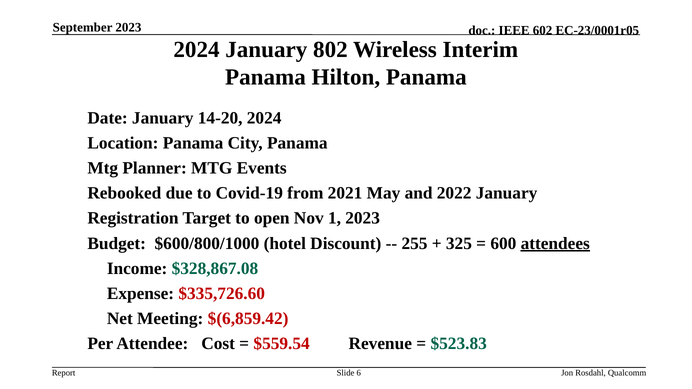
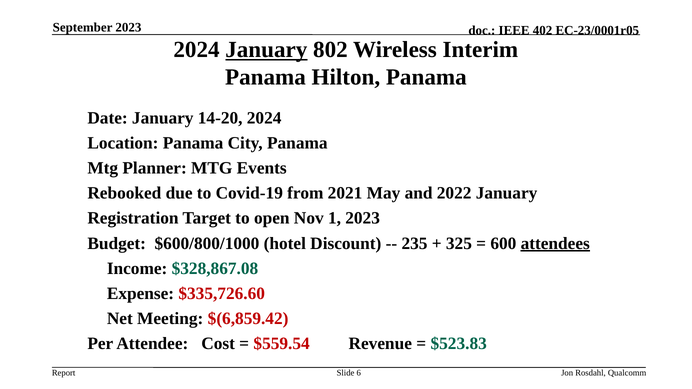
602: 602 -> 402 (543, 30)
January underline: none -> present (266, 50)
255: 255 -> 235 (414, 243)
